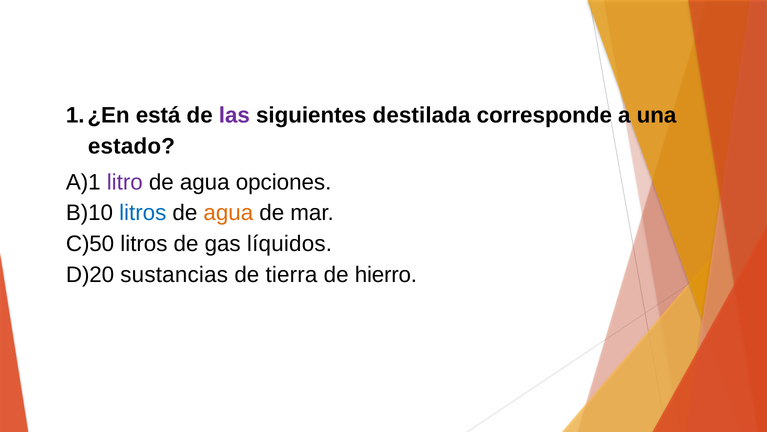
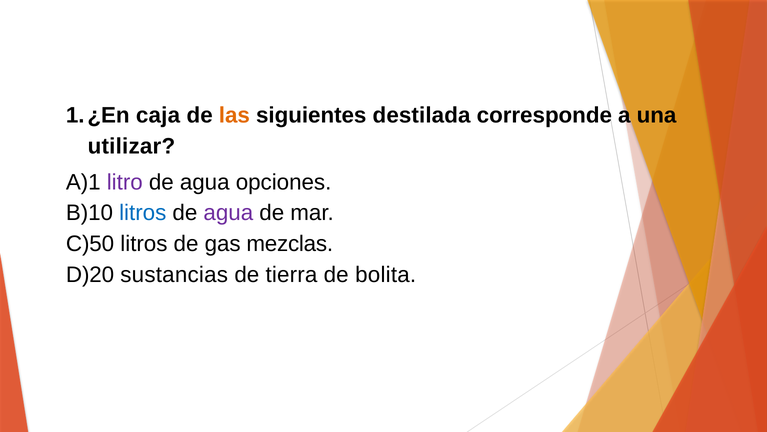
está: está -> caja (158, 115)
las colour: purple -> orange (234, 115)
estado: estado -> utilizar (131, 146)
agua colour: orange -> purple (228, 213)
líquidos: líquidos -> mezclas (290, 244)
hierro: hierro -> bolita (386, 275)
